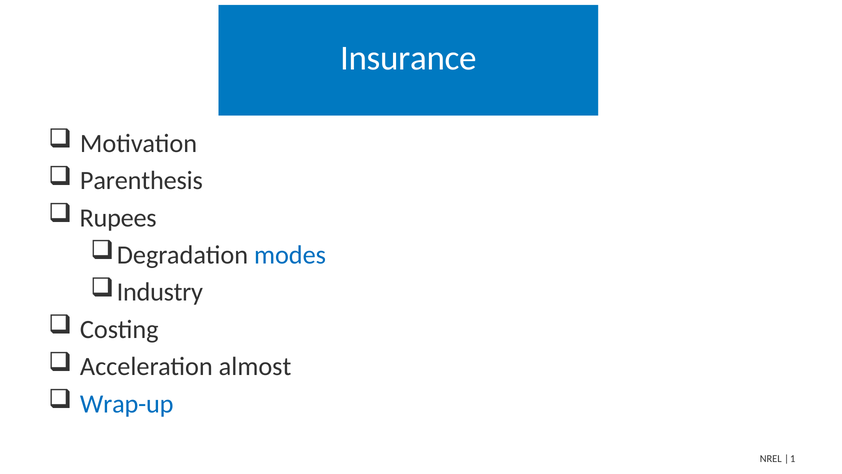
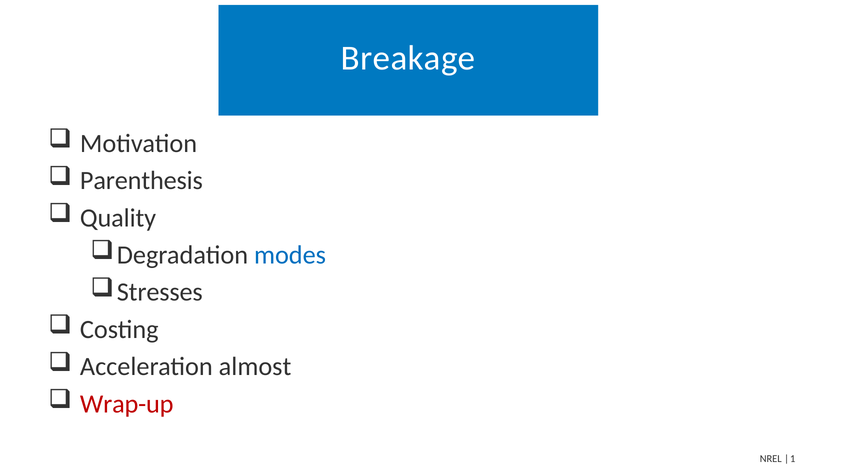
Insurance: Insurance -> Breakage (408, 58)
Rupees: Rupees -> Quality (118, 218)
Industry: Industry -> Stresses (160, 292)
Wrap-up colour: blue -> red (127, 404)
